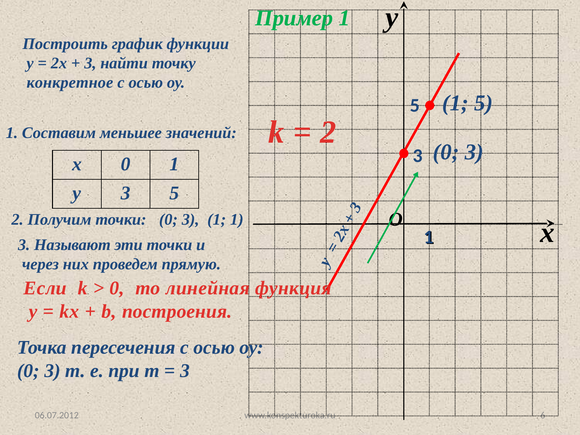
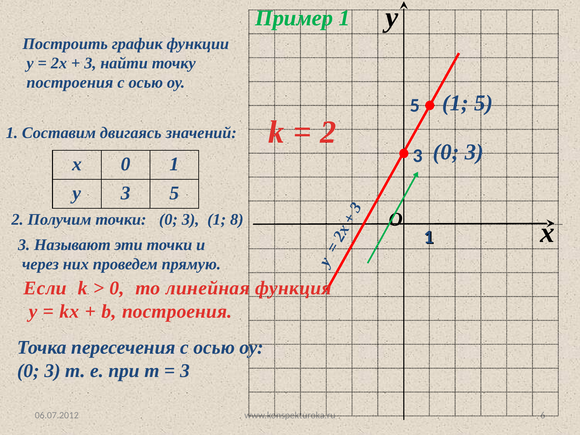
конкретное: конкретное -> построения (70, 83)
меньшее: меньшее -> двигаясь (131, 133)
1 1: 1 -> 8 (237, 219)
